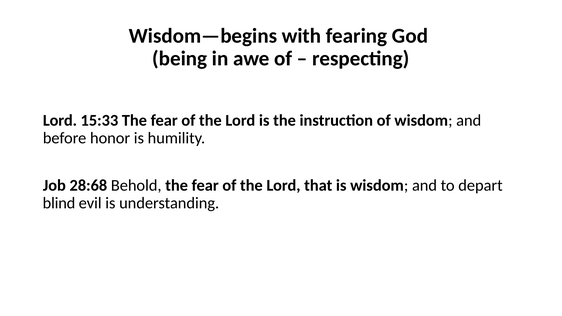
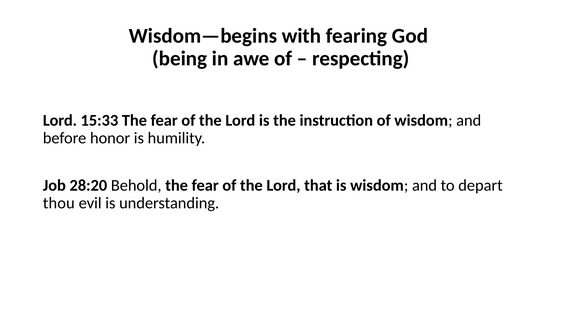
28:68: 28:68 -> 28:20 (88, 185)
blind: blind -> thou (59, 203)
